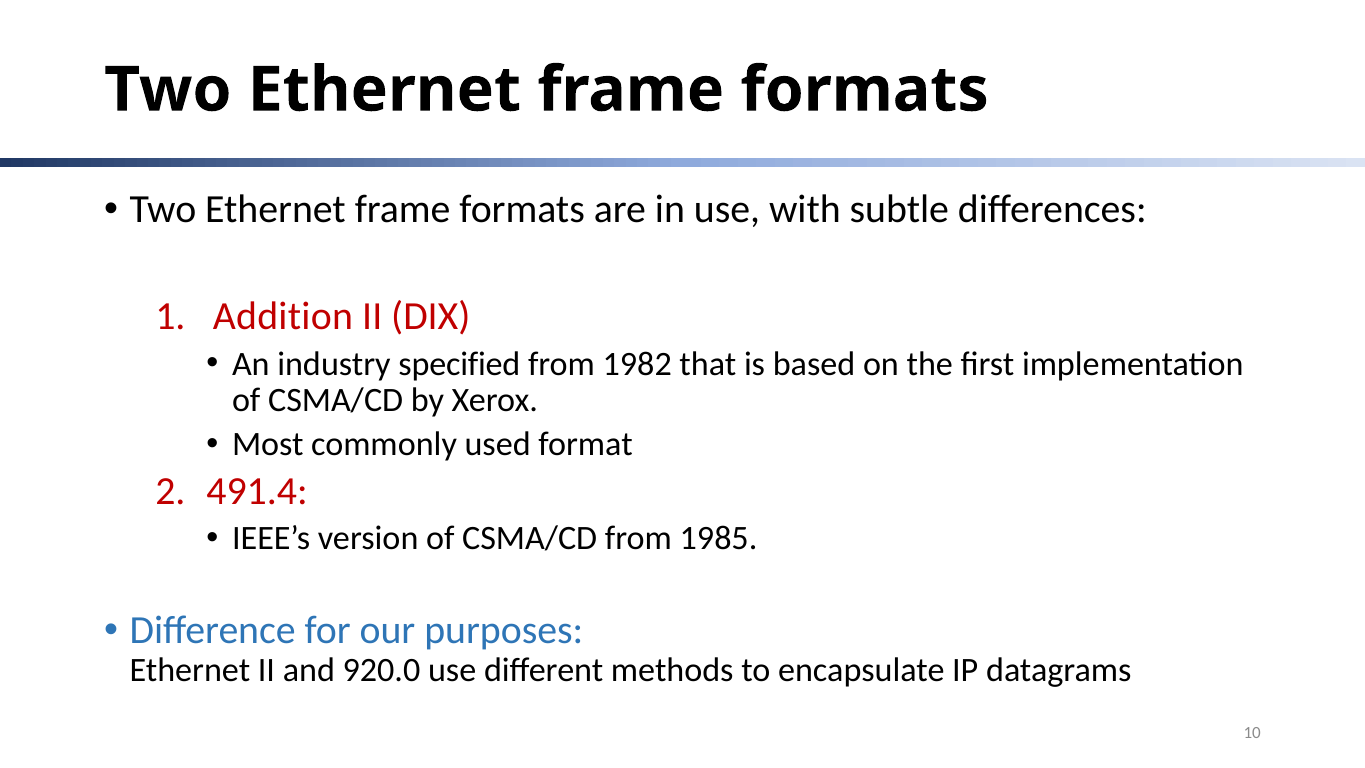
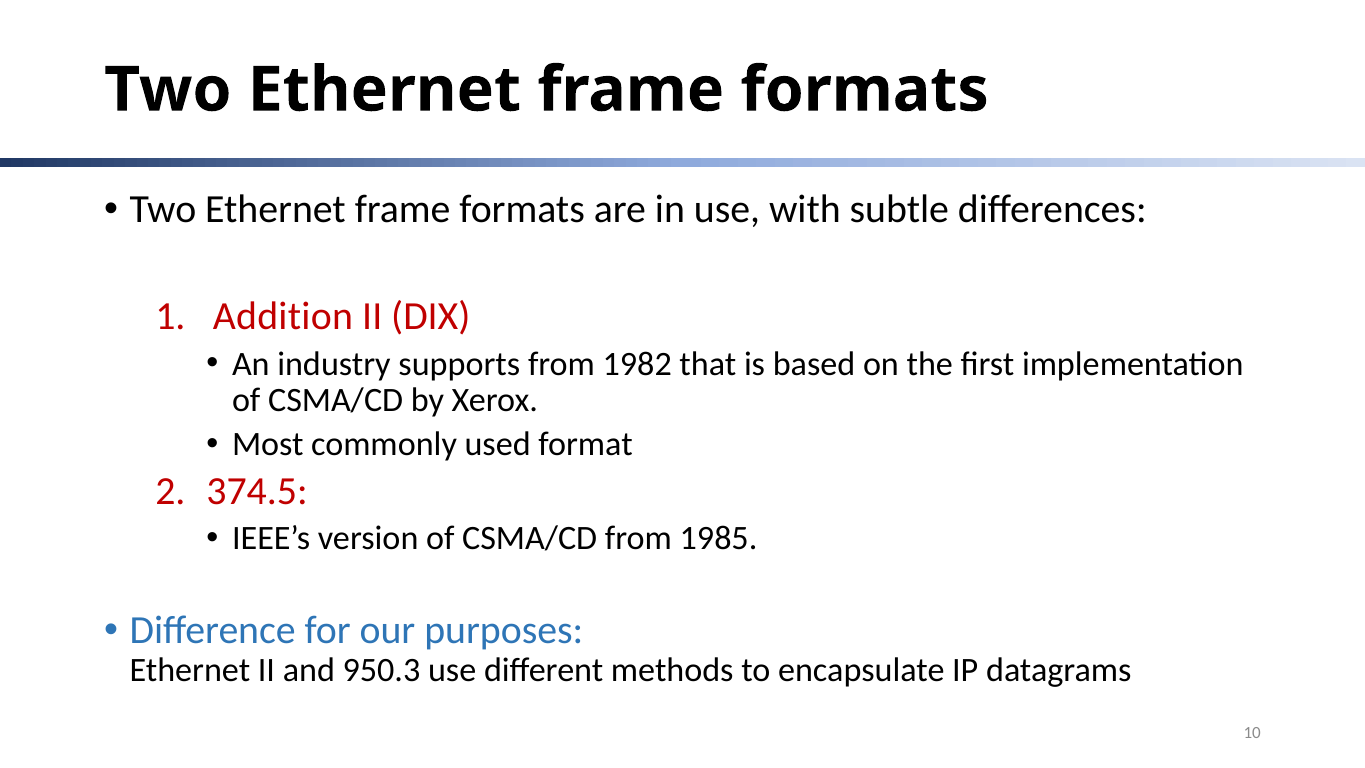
specified: specified -> supports (459, 364)
491.4: 491.4 -> 374.5 (257, 491)
920.0: 920.0 -> 950.3 (381, 670)
